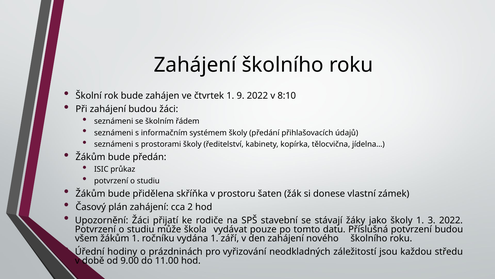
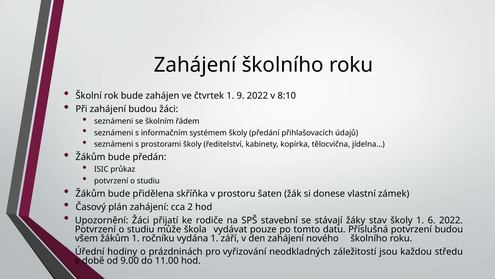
jako: jako -> stav (378, 220)
3: 3 -> 6 (432, 220)
